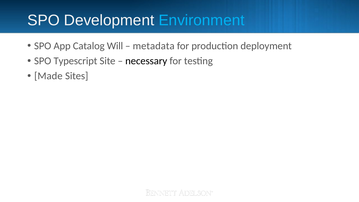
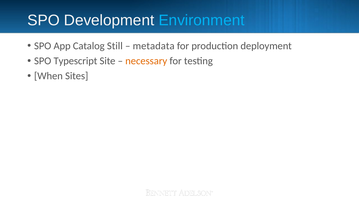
Will: Will -> Still (115, 46)
necessary colour: black -> orange (146, 61)
Made: Made -> When (48, 76)
